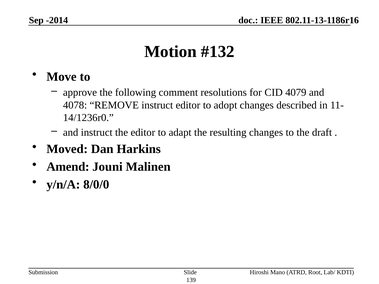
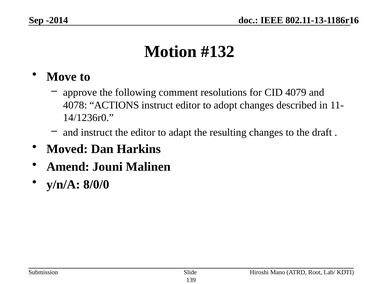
REMOVE: REMOVE -> ACTIONS (114, 105)
